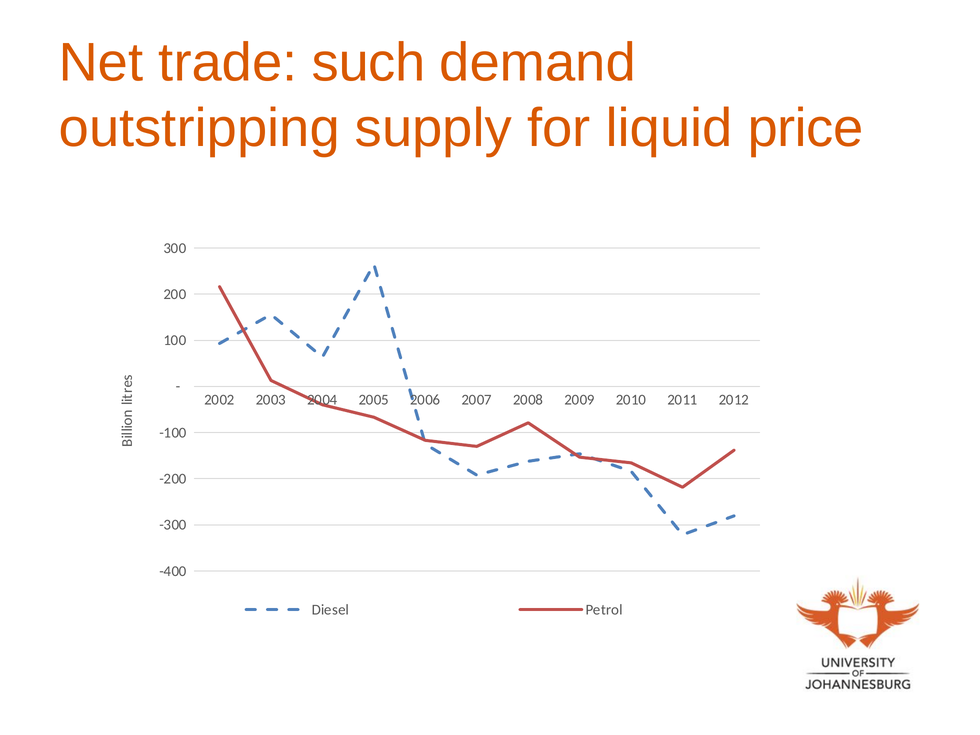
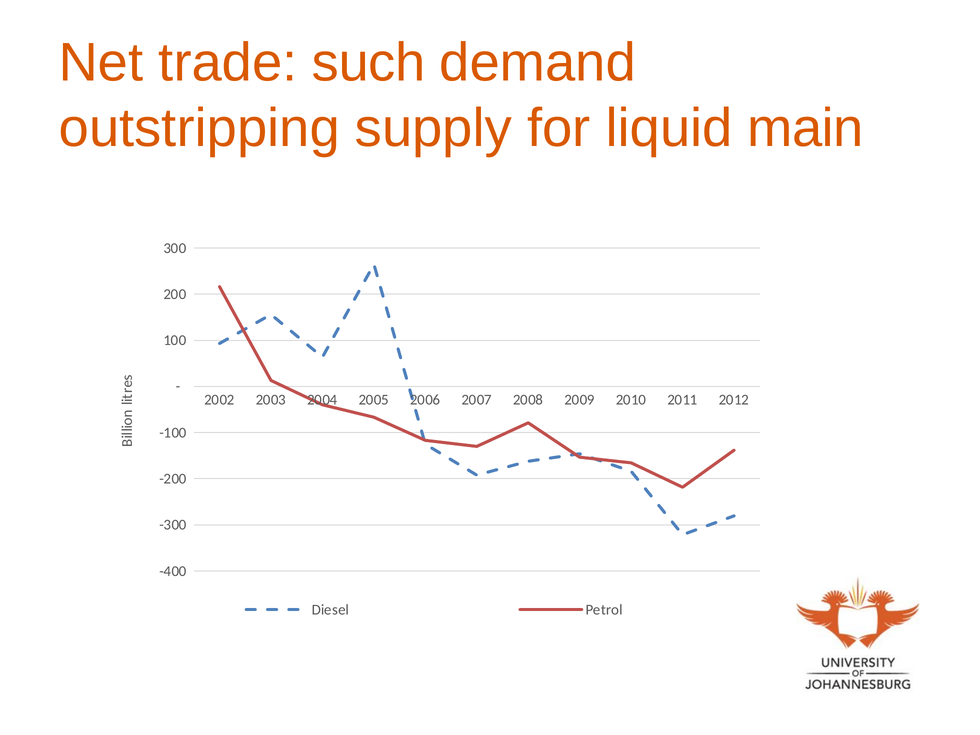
price: price -> main (805, 128)
